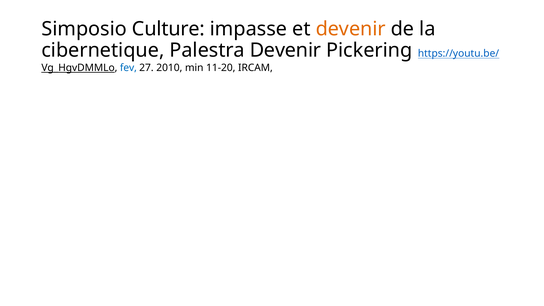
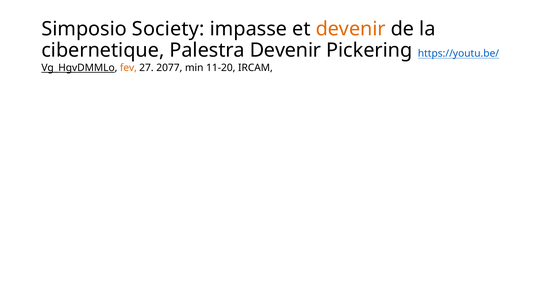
Culture: Culture -> Society (168, 29)
fev colour: blue -> orange (128, 68)
2010: 2010 -> 2077 (169, 68)
